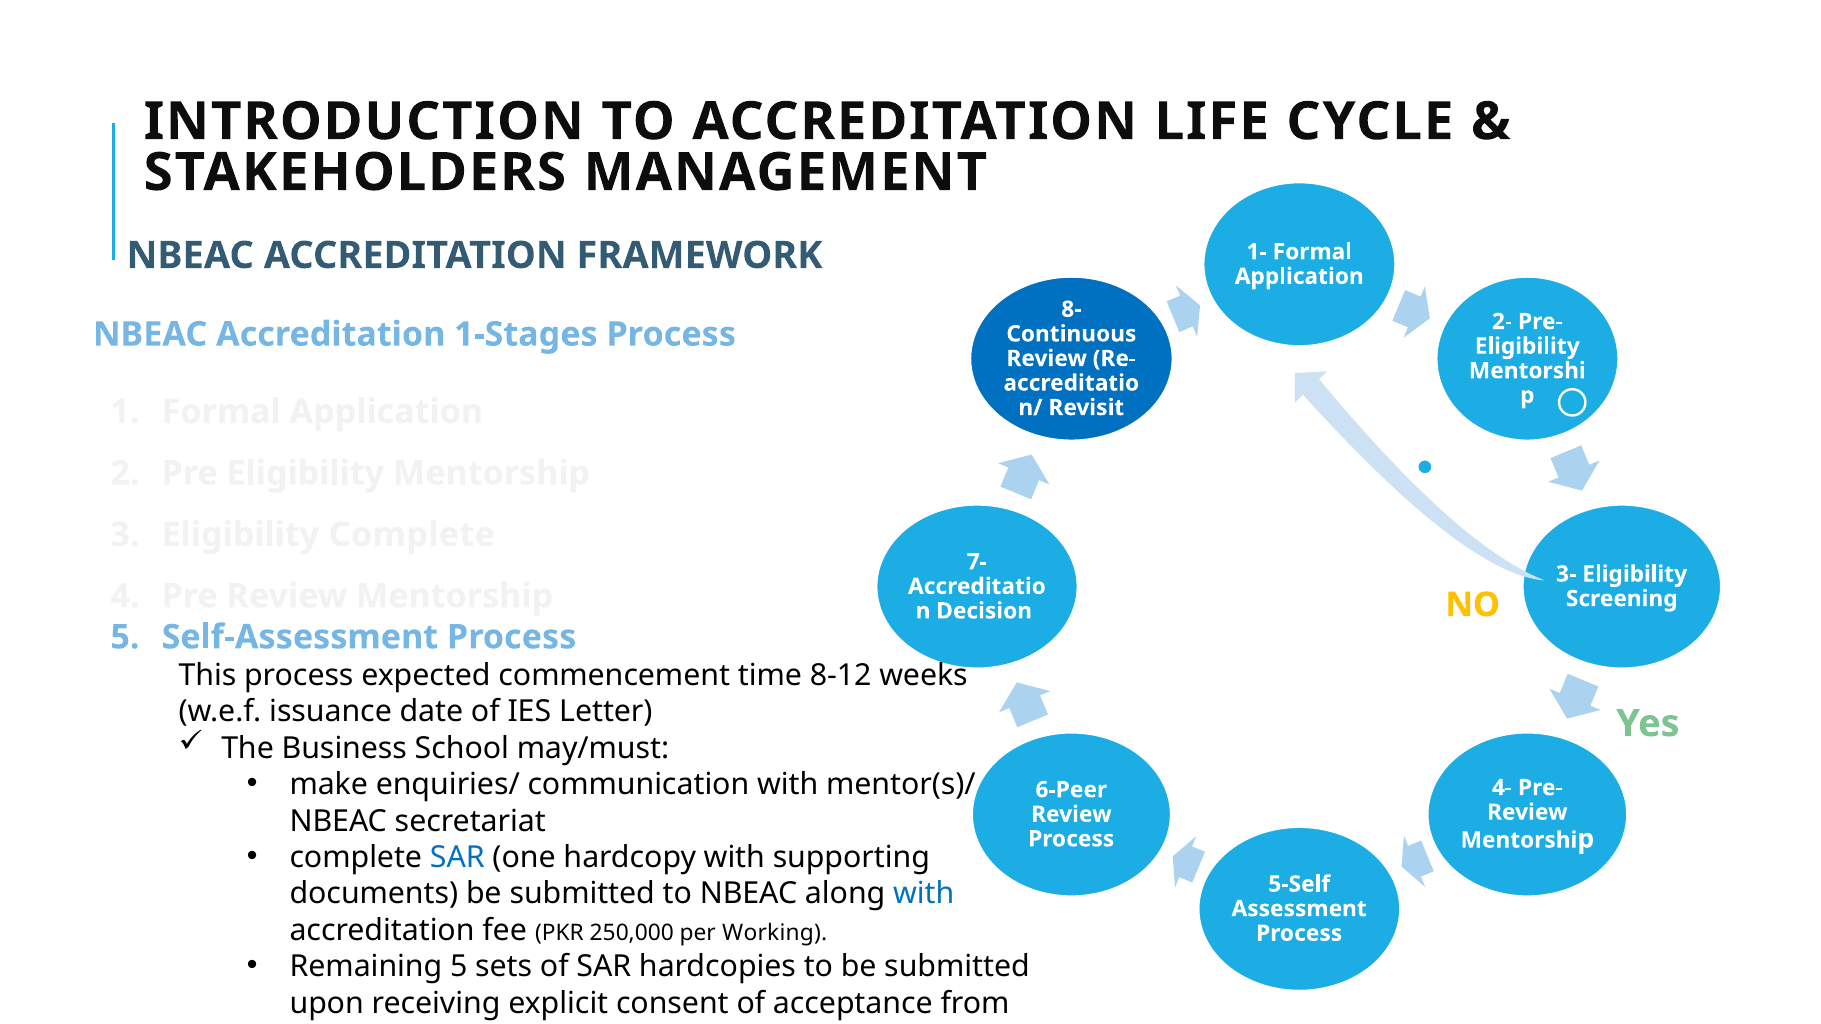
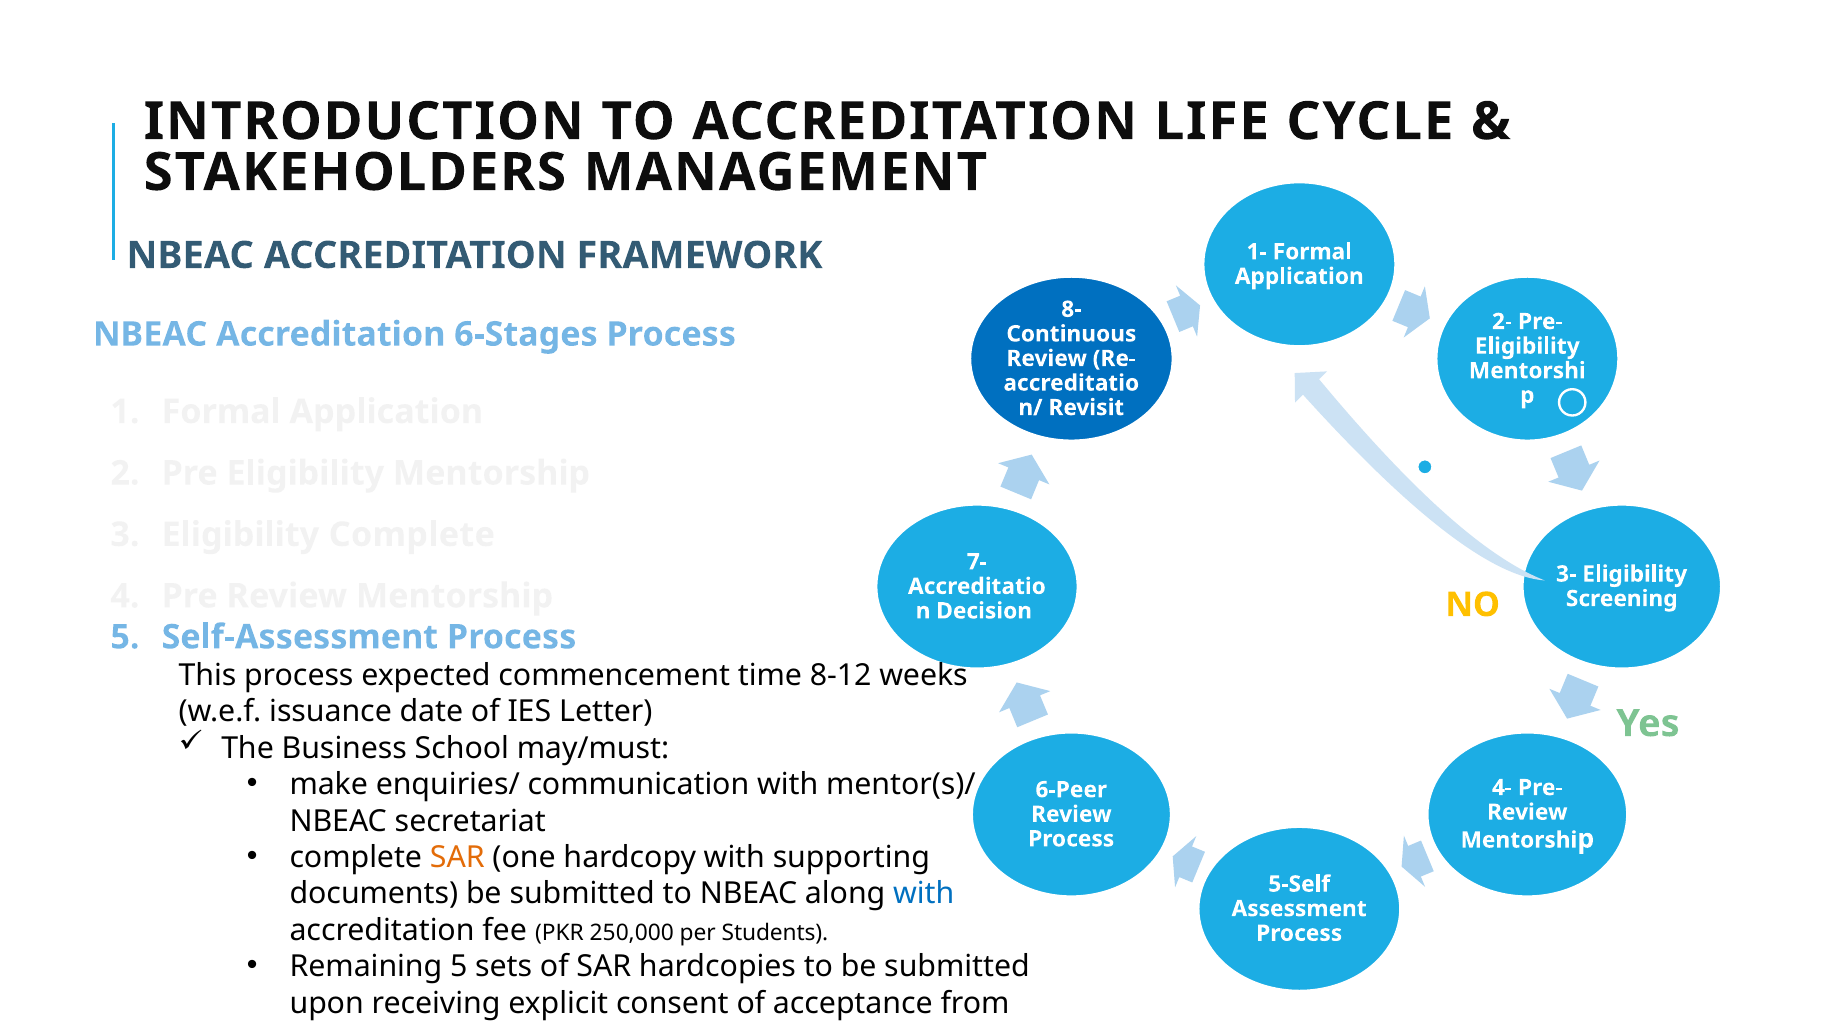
1-Stages: 1-Stages -> 6-Stages (526, 334)
SAR colour: blue -> orange (457, 858)
Working: Working -> Students (775, 933)
